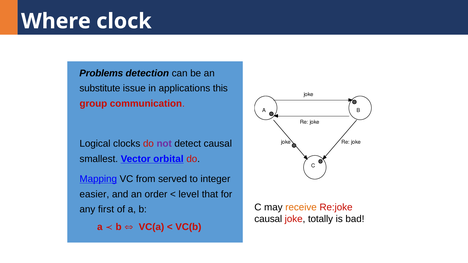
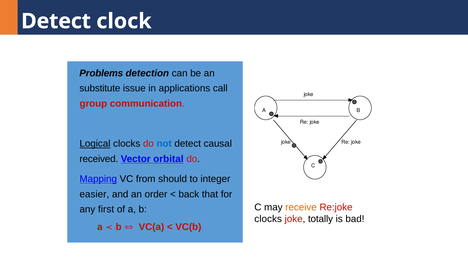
Where: Where -> Detect (56, 21)
this: this -> call (220, 88)
Logical underline: none -> present (95, 144)
not colour: purple -> blue (164, 144)
smallest: smallest -> received (99, 159)
served: served -> should (173, 179)
level: level -> back (189, 194)
causal: causal -> clocks (268, 219)
